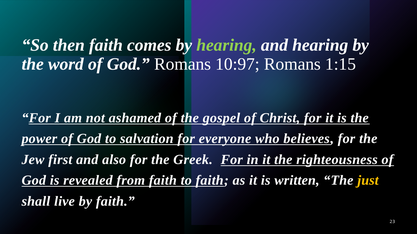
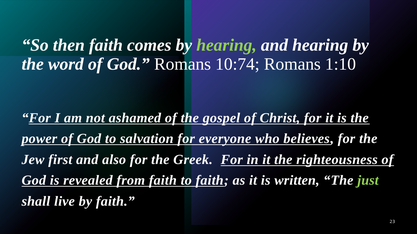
10:97: 10:97 -> 10:74 (237, 64)
1:15: 1:15 -> 1:10 (341, 64)
just colour: yellow -> light green (368, 181)
